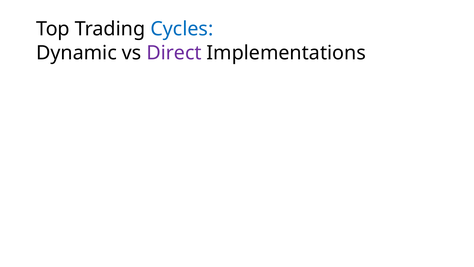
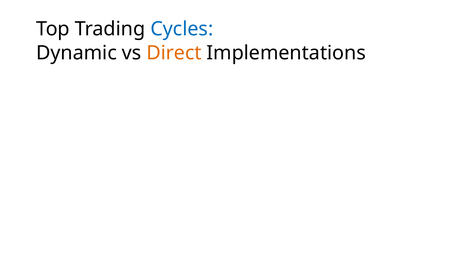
Direct colour: purple -> orange (174, 53)
